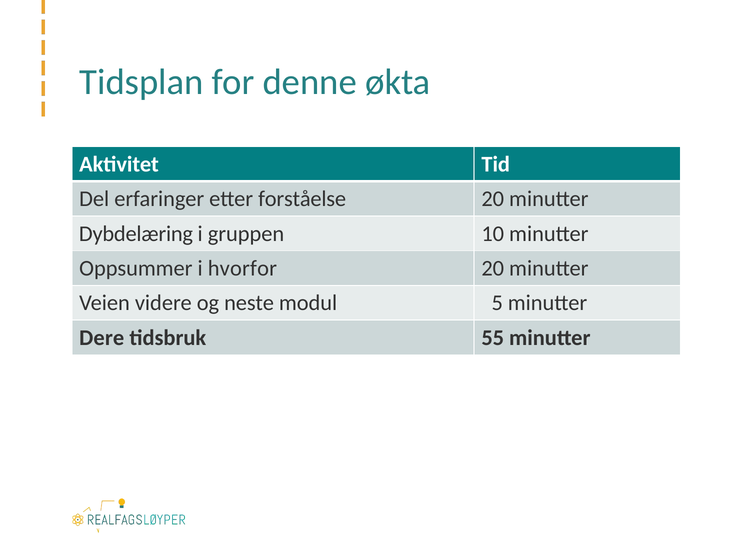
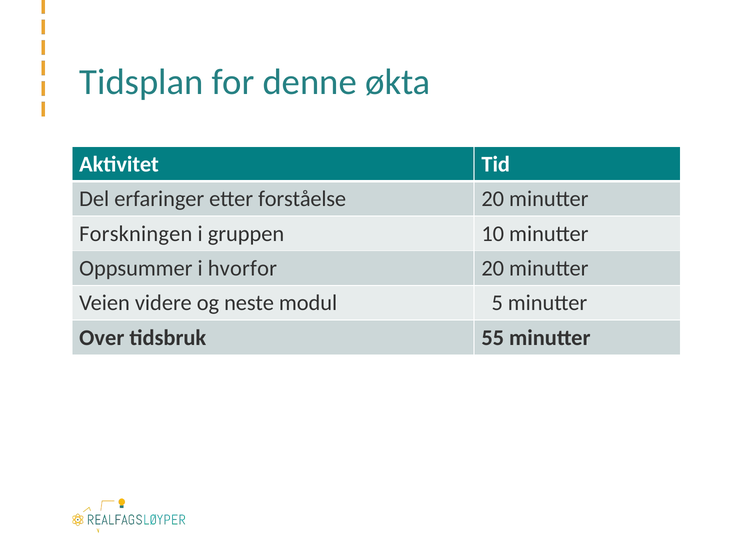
Dybdelæring: Dybdelæring -> Forskningen (136, 233)
Dere: Dere -> Over (102, 337)
